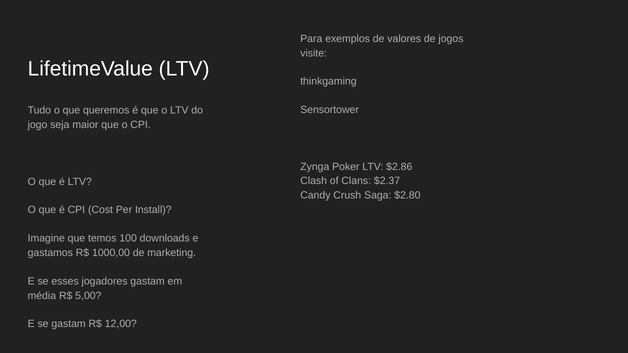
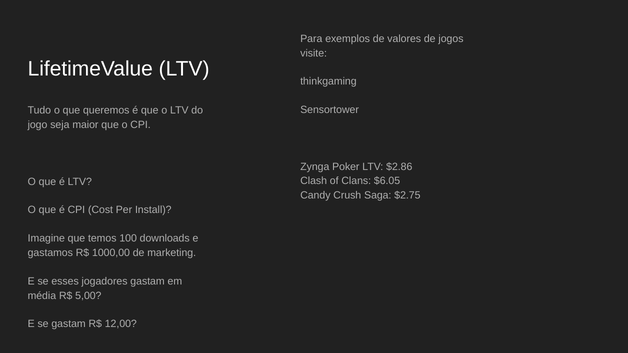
$2.37: $2.37 -> $6.05 (387, 181)
$2.80: $2.80 -> $2.75 (407, 196)
